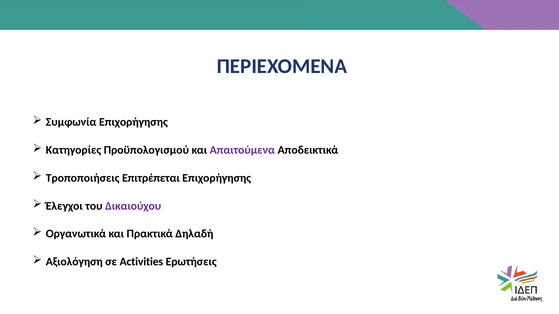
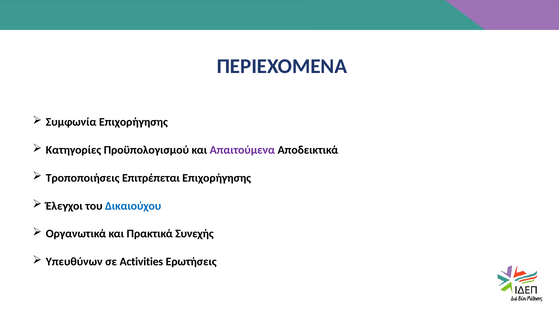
Δικαιούχου colour: purple -> blue (133, 206)
Δηλαδή: Δηλαδή -> Συνεχής (194, 234)
Αξιολόγηση: Αξιολόγηση -> Υπευθύνων (74, 262)
